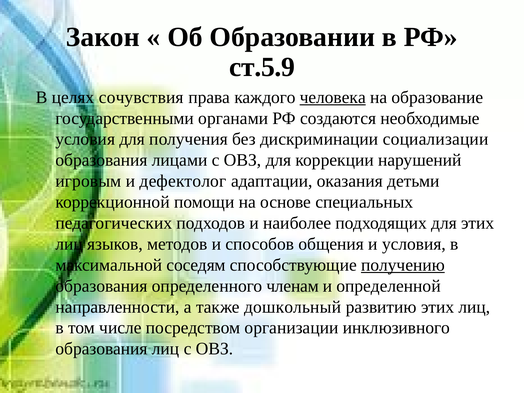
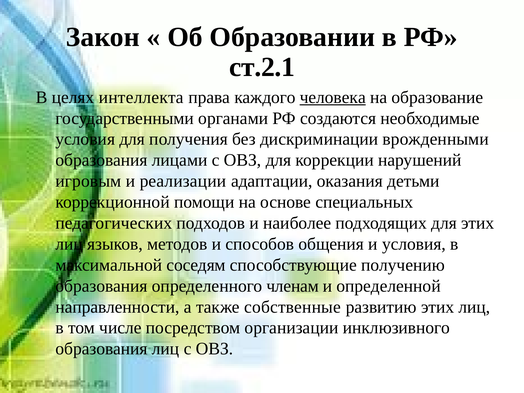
ст.5.9: ст.5.9 -> ст.2.1 (262, 67)
сочувствия: сочувствия -> интеллекта (141, 97)
социализации: социализации -> врожденными (436, 139)
дефектолог: дефектолог -> реализации (183, 181)
получению underline: present -> none (403, 265)
дошкольный: дошкольный -> собственные (293, 307)
